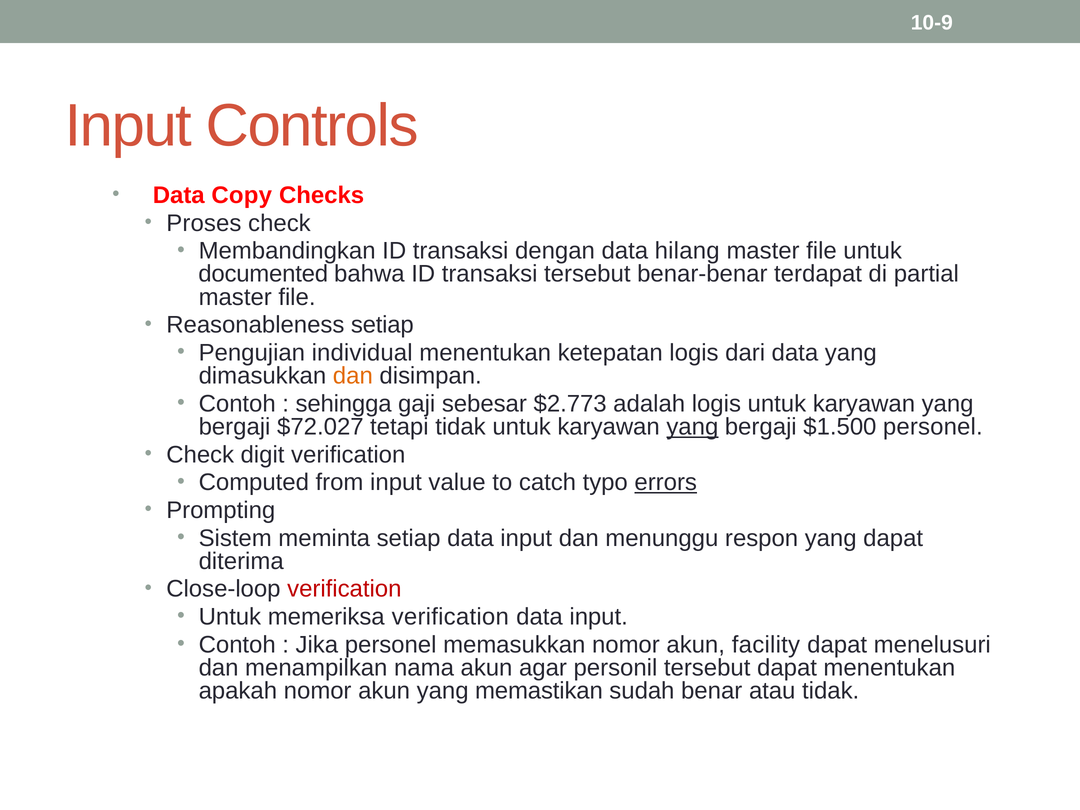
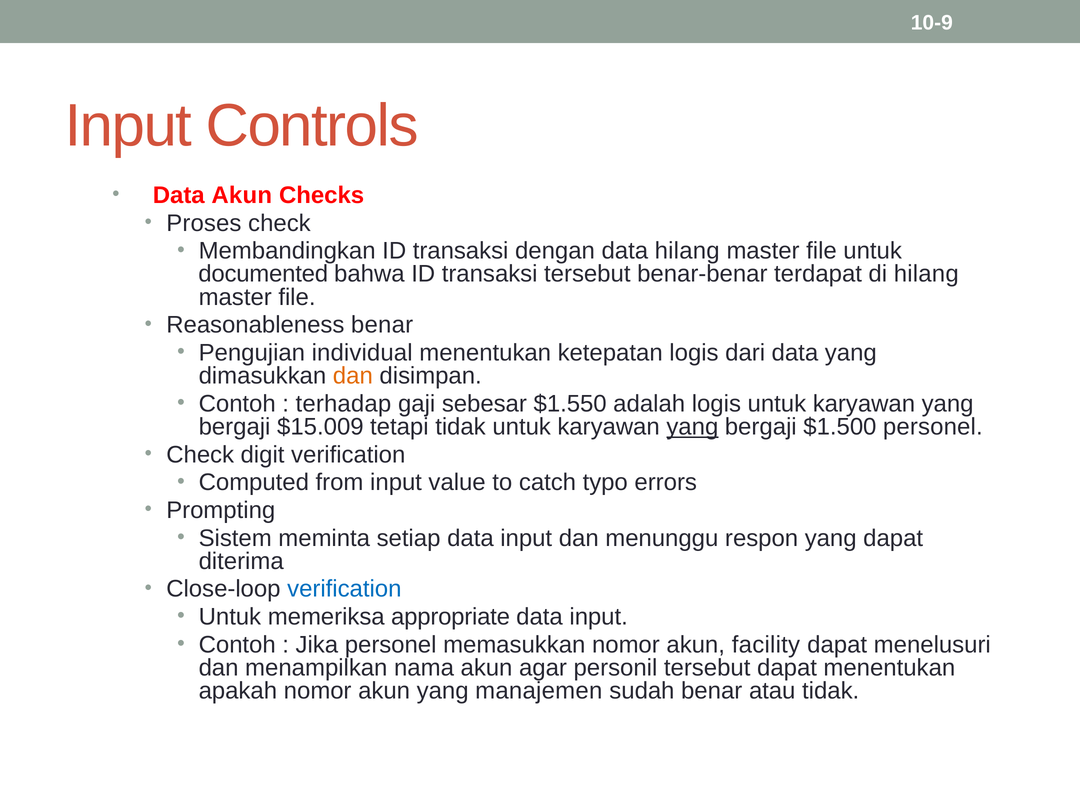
Data Copy: Copy -> Akun (242, 195)
di partial: partial -> hilang (926, 274)
Reasonableness setiap: setiap -> benar (382, 325)
sehingga: sehingga -> terhadap (343, 404)
$2.773: $2.773 -> $1.550 (570, 404)
$72.027: $72.027 -> $15.009 (320, 427)
errors underline: present -> none (666, 482)
verification colour: red -> blue (344, 589)
memeriksa verification: verification -> appropriate (451, 617)
memastikan: memastikan -> manajemen (539, 691)
